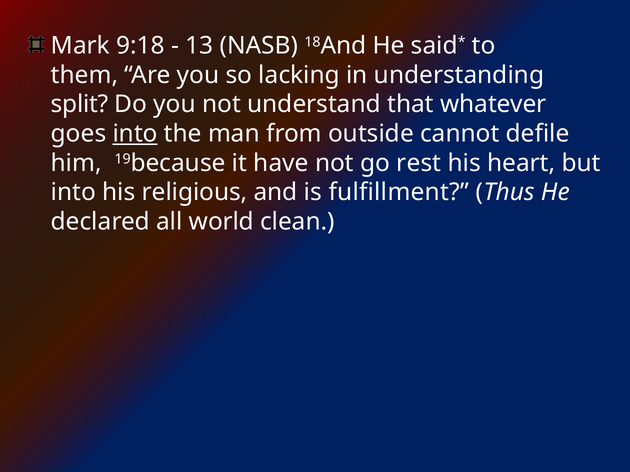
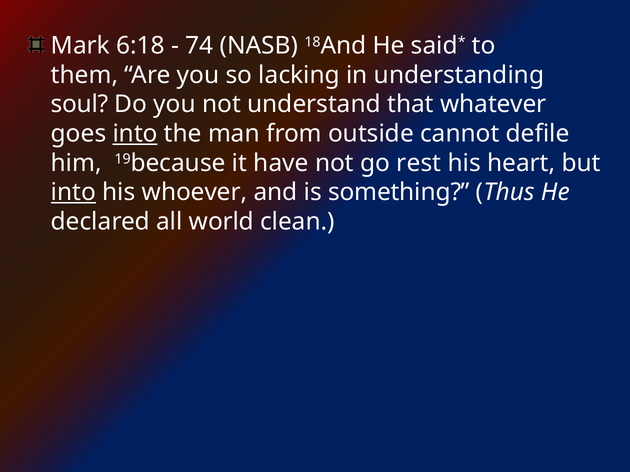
9:18: 9:18 -> 6:18 (141, 46)
13: 13 -> 74 (199, 46)
split: split -> soul (80, 104)
into underline: none -> present (73, 192)
religious: religious -> whoever (195, 192)
fulfillment: fulfillment -> something (399, 192)
